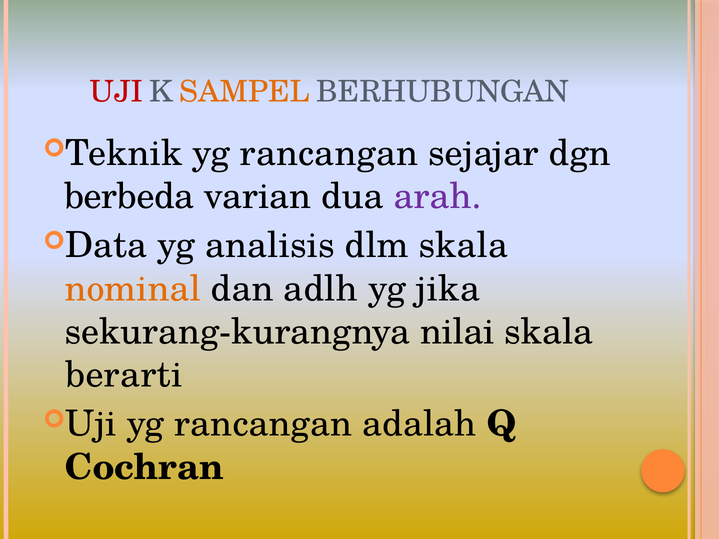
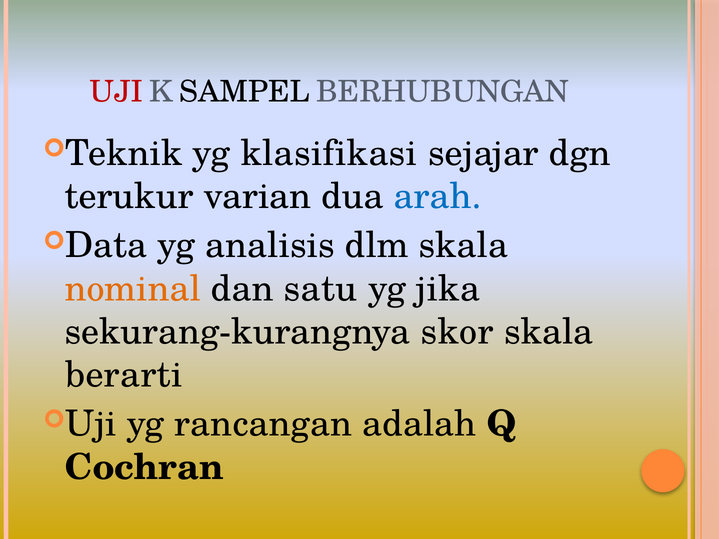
SAMPEL colour: orange -> black (244, 92)
rancangan: rancangan -> klasifikasi (329, 153)
berbeda: berbeda -> terukur (129, 197)
arah colour: purple -> blue (438, 197)
adlh: adlh -> satu (321, 289)
nilai: nilai -> skor (457, 332)
